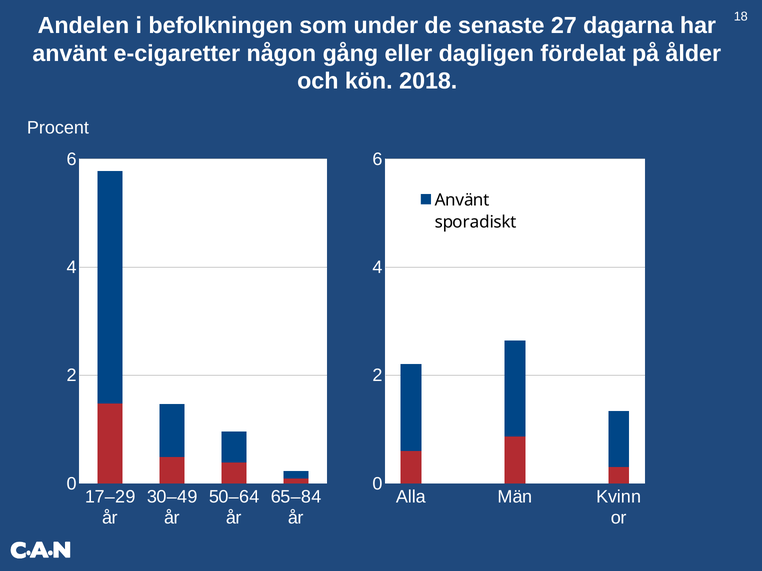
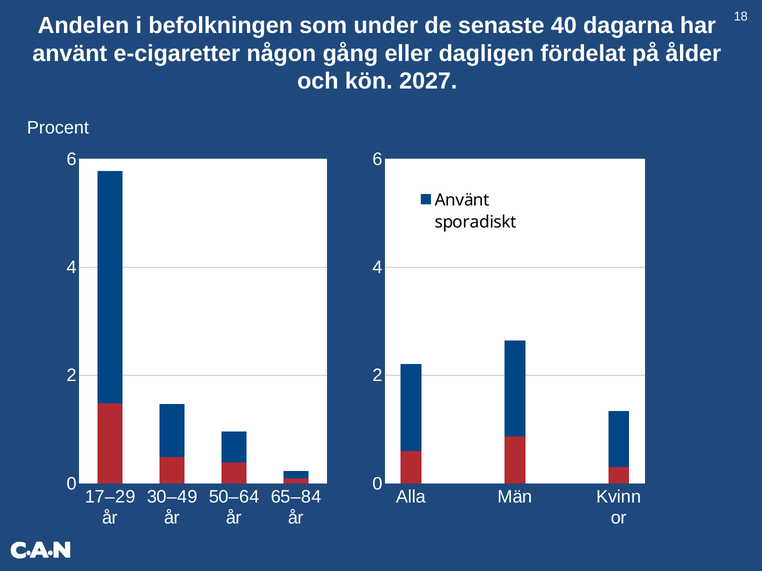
27: 27 -> 40 (564, 26)
2018: 2018 -> 2027 (428, 81)
